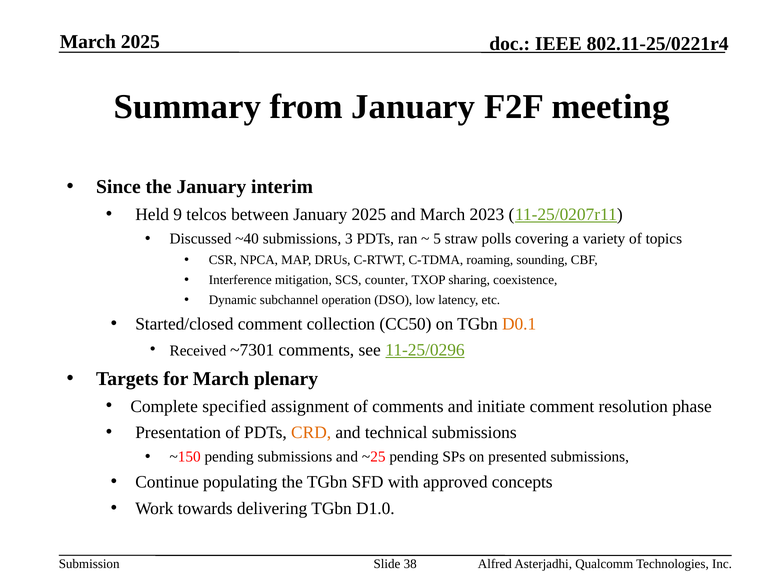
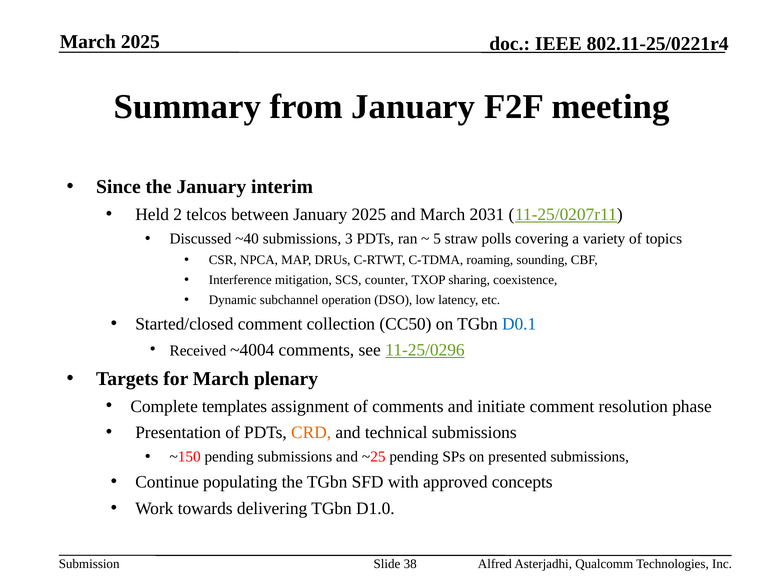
9: 9 -> 2 (178, 214)
2023: 2023 -> 2031 (487, 214)
D0.1 colour: orange -> blue (519, 324)
~7301: ~7301 -> ~4004 (252, 350)
specified: specified -> templates (235, 406)
